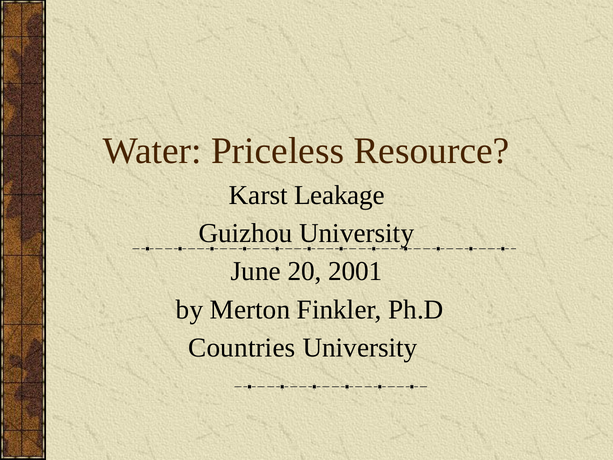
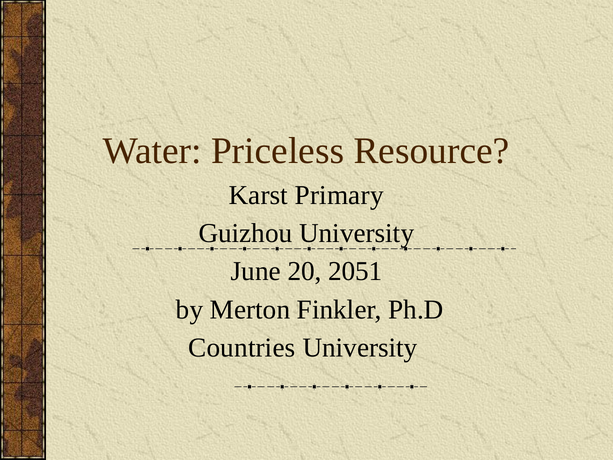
Leakage: Leakage -> Primary (339, 195)
2001: 2001 -> 2051 (355, 271)
